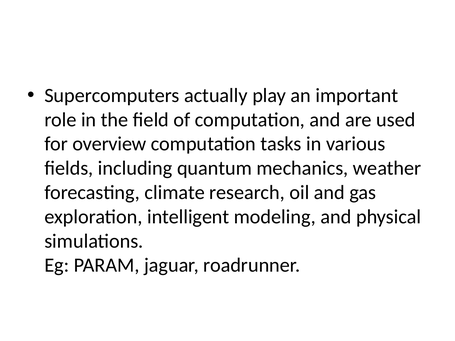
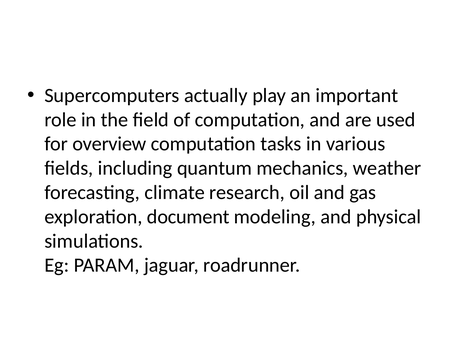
intelligent: intelligent -> document (188, 217)
